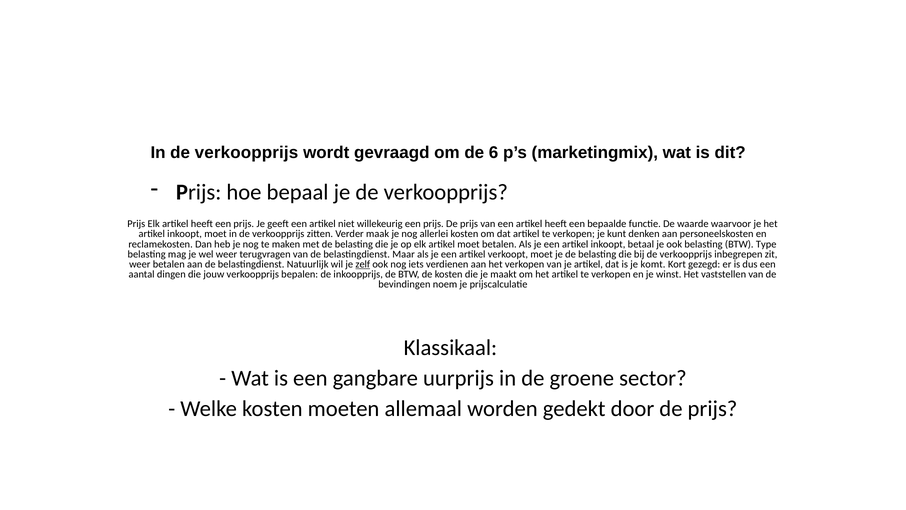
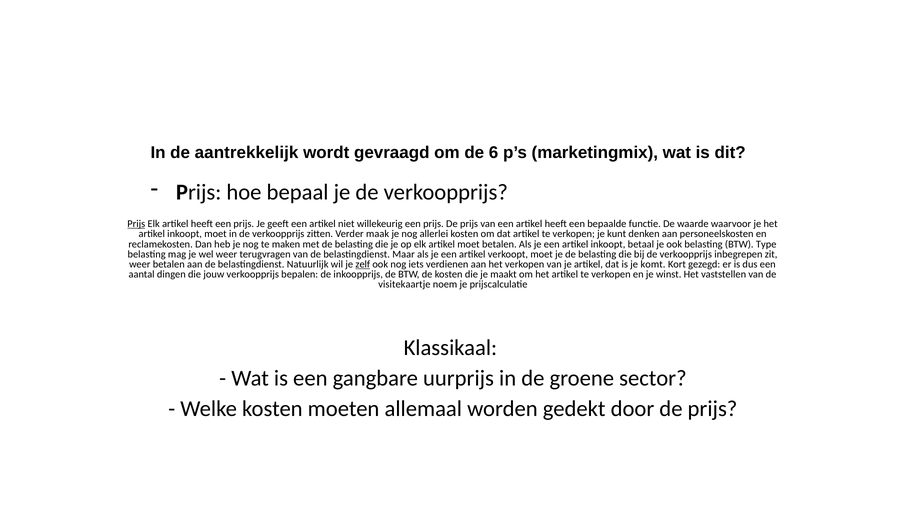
verkoopprijs: verkoopprijs -> aantrekkelijk (247, 153)
Prijs underline: none -> present (136, 224)
bevindingen: bevindingen -> visitekaartje (404, 284)
